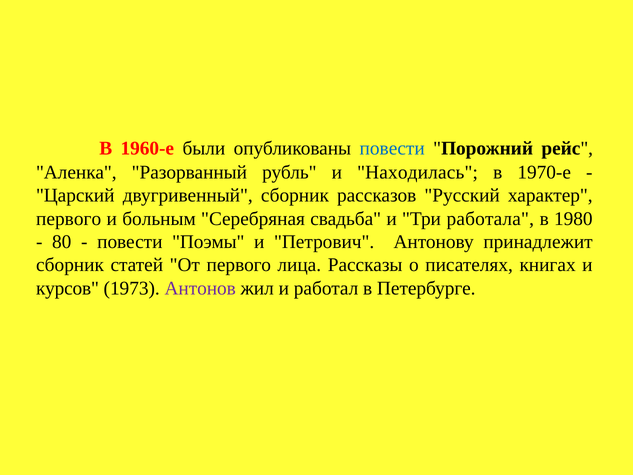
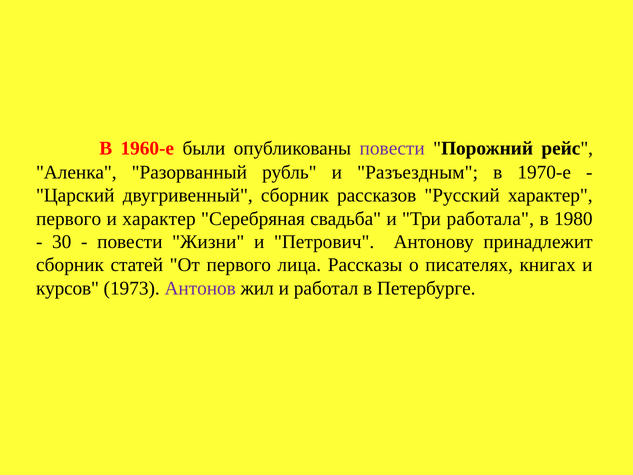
повести colour: blue -> purple (392, 148)
Находилась: Находилась -> Разъездным (418, 172)
и больным: больным -> характер (159, 219)
80: 80 -> 30 (62, 242)
Поэмы: Поэмы -> Жизни (208, 242)
